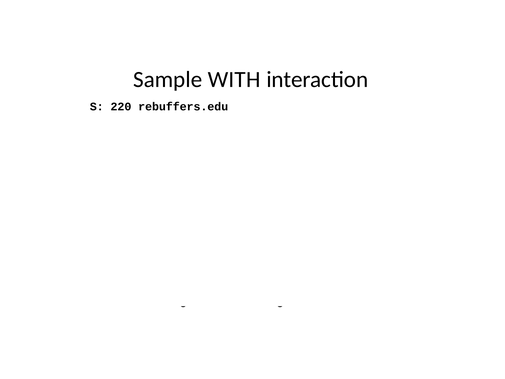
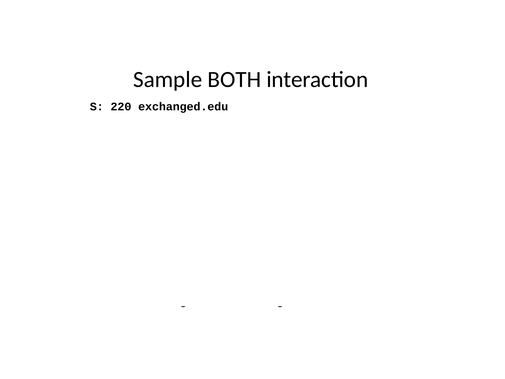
Sample WITH: WITH -> BOTH (234, 79)
rebuffers.edu: rebuffers.edu -> exchanged.edu (183, 107)
